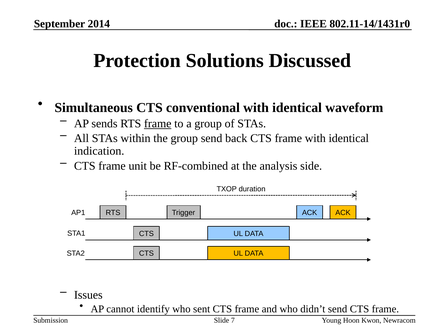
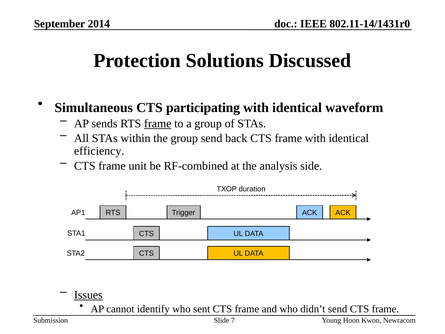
conventional: conventional -> participating (203, 108)
indication: indication -> efficiency (99, 151)
Issues underline: none -> present (88, 295)
